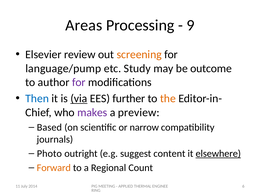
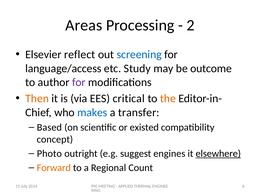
9: 9 -> 2 (190, 25)
review: review -> reflect (80, 55)
screening colour: orange -> blue (139, 55)
language/pump: language/pump -> language/access (63, 68)
Then colour: blue -> orange (37, 99)
via underline: present -> none (79, 99)
further: further -> critical (129, 99)
makes colour: purple -> blue (92, 112)
preview: preview -> transfer (139, 112)
narrow: narrow -> existed (144, 127)
journals: journals -> concept (55, 139)
content: content -> engines (169, 154)
